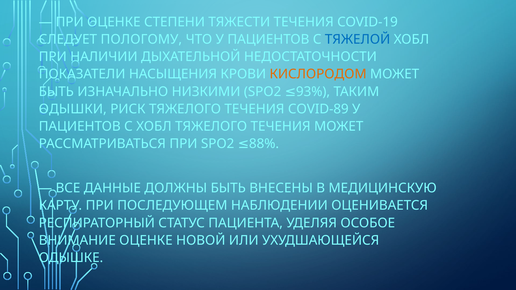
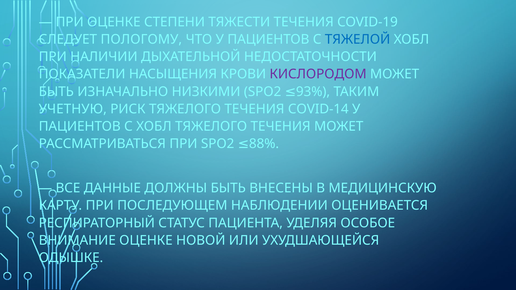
КИСЛОРОДОМ colour: orange -> purple (318, 74)
ОДЫШКИ: ОДЫШКИ -> УЧЕТНУЮ (73, 109)
COVID-89: COVID-89 -> COVID-14 (318, 109)
